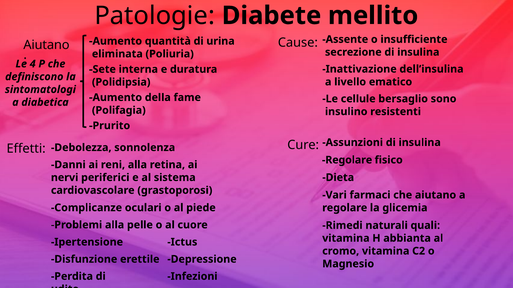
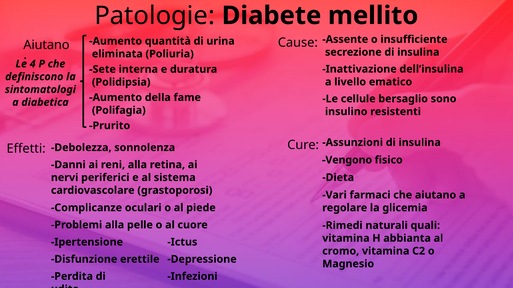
Regolare: Regolare -> Vengono (347, 160)
